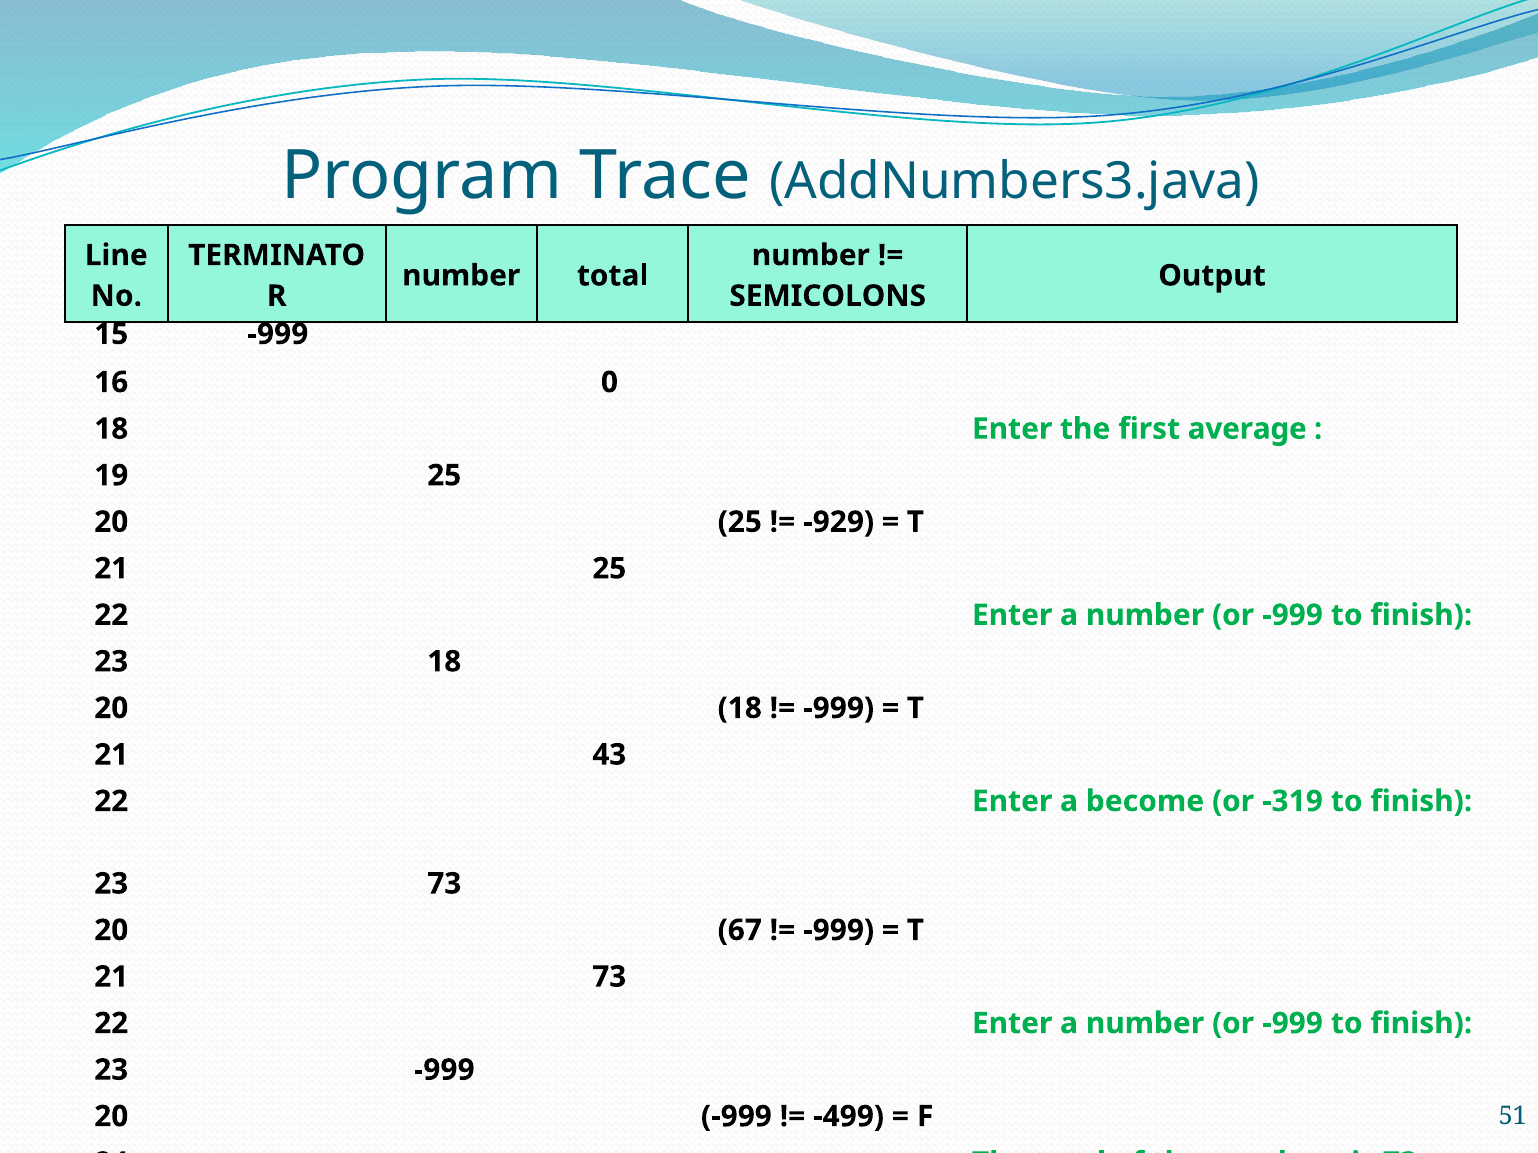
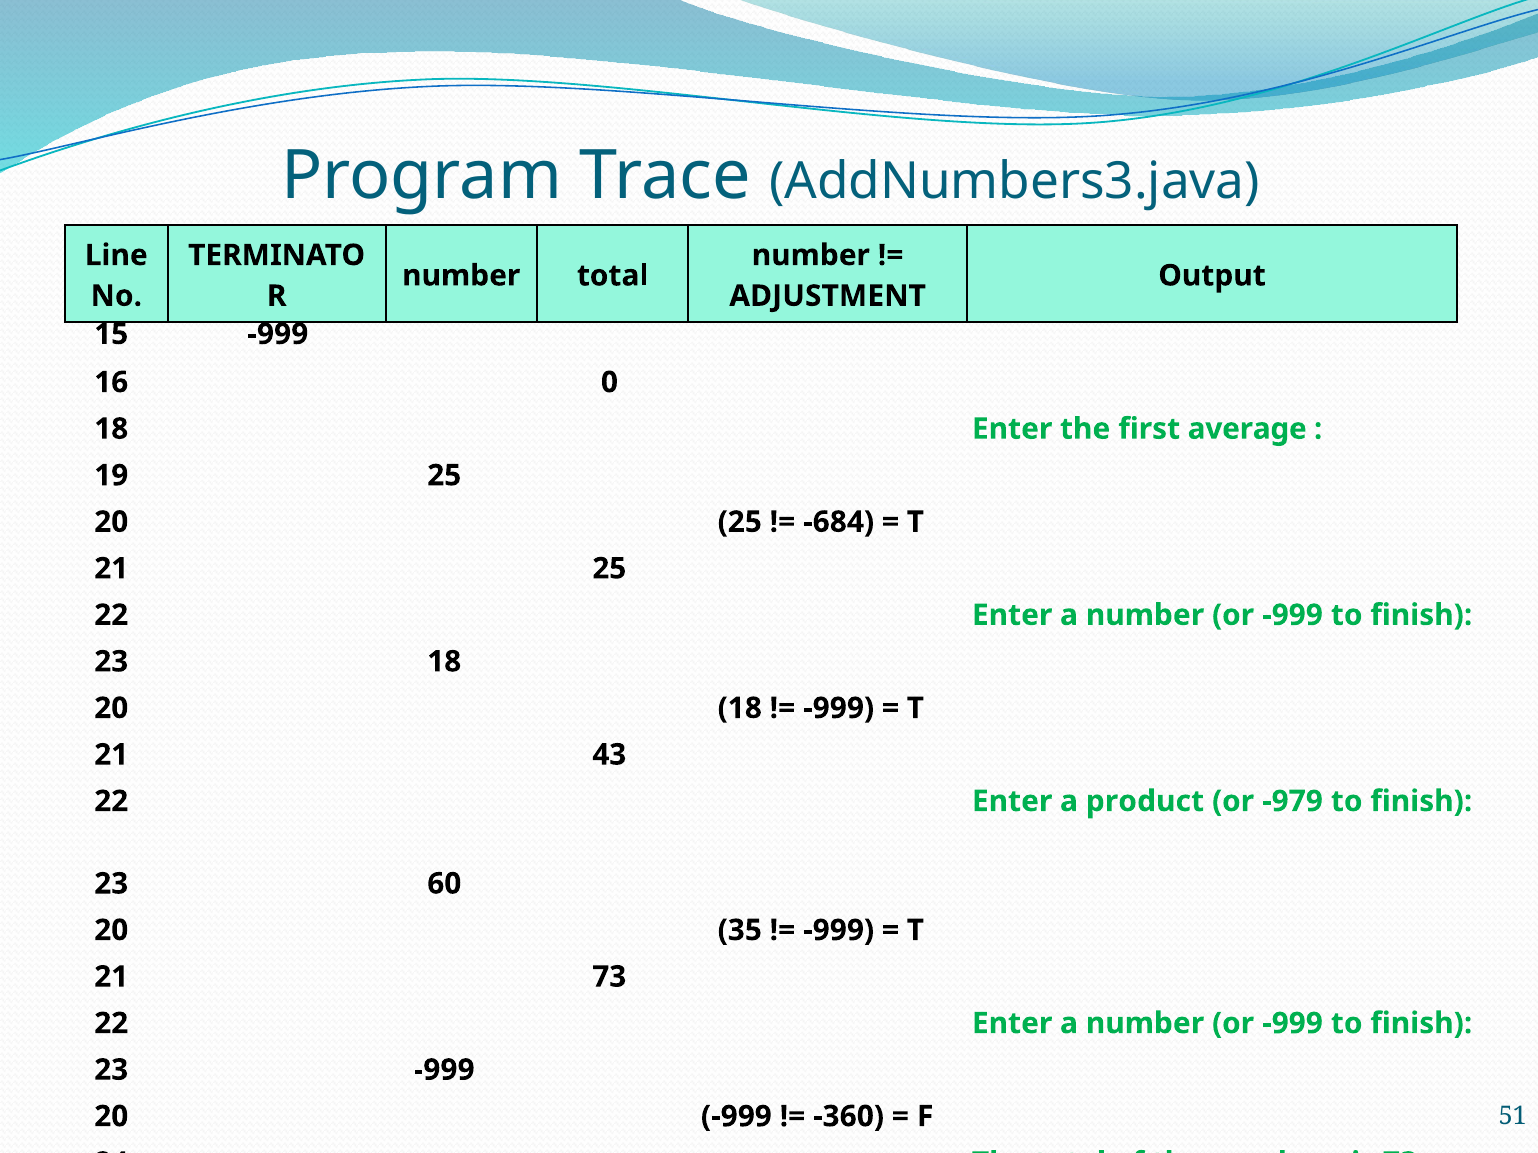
SEMICOLONS: SEMICOLONS -> ADJUSTMENT (828, 296)
-929: -929 -> -684 (839, 522)
become: become -> product (1145, 802)
-319: -319 -> -979 (1292, 802)
23 73: 73 -> 60 (444, 884)
67: 67 -> 35 (740, 931)
-499: -499 -> -360 (849, 1117)
